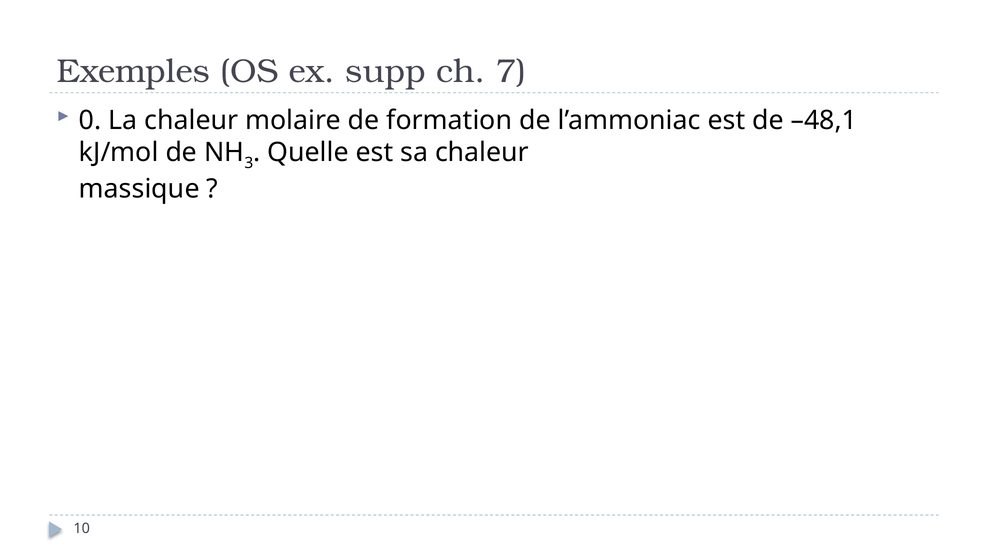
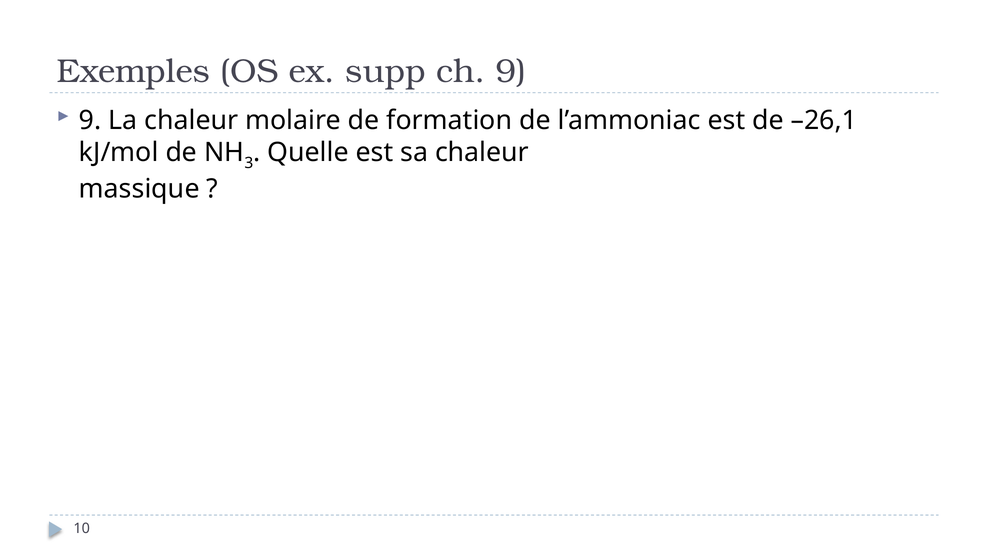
ch 7: 7 -> 9 (511, 71)
0: 0 -> 9 (90, 120)
–48,1: –48,1 -> –26,1 (824, 120)
